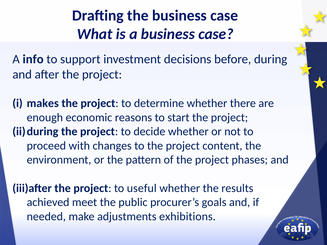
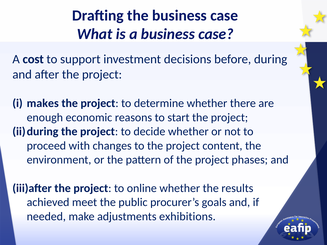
info: info -> cost (33, 59)
useful: useful -> online (142, 188)
